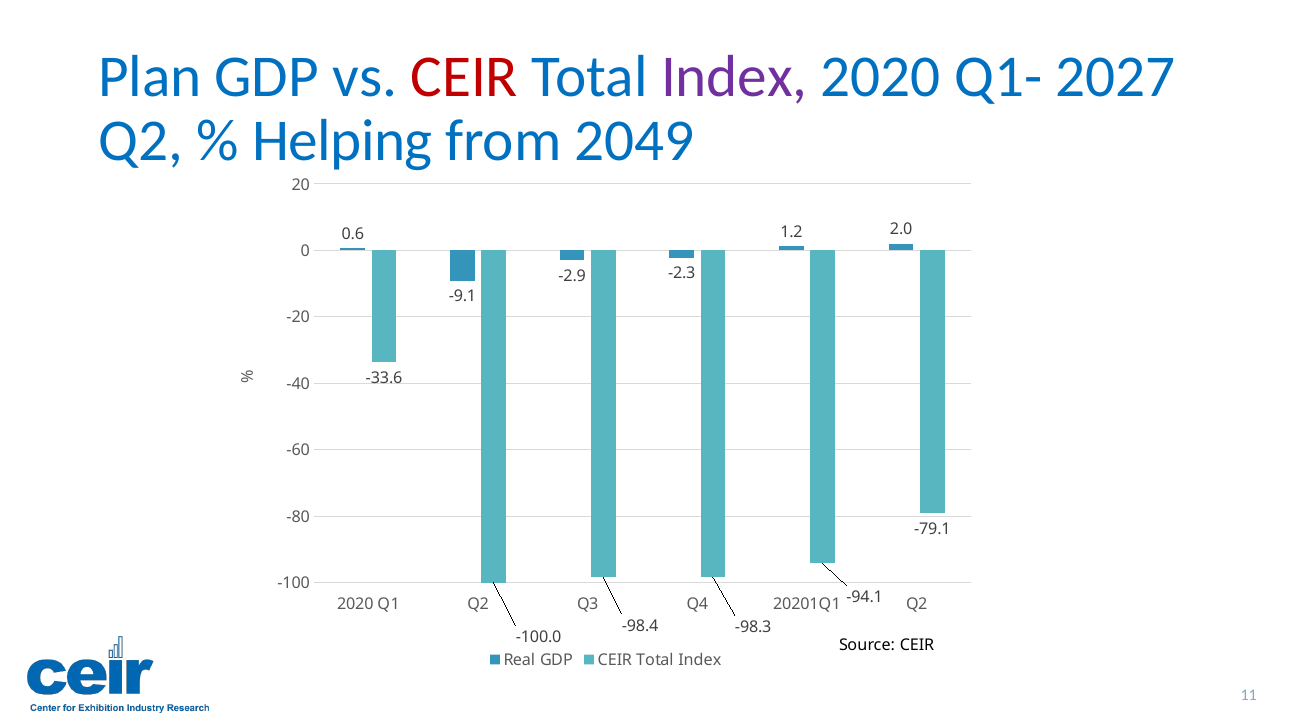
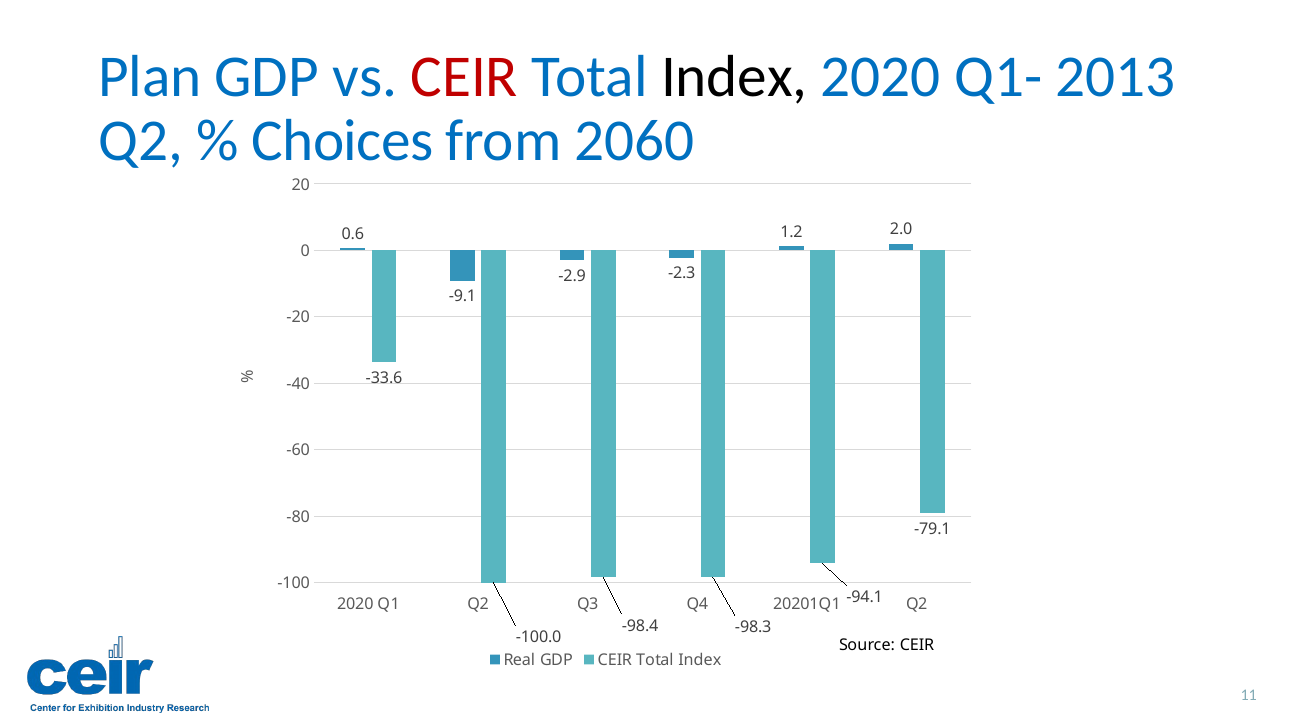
Index colour: purple -> black (734, 77)
2027: 2027 -> 2013 (1116, 77)
Helping: Helping -> Choices (342, 141)
2049: 2049 -> 2060 (635, 141)
